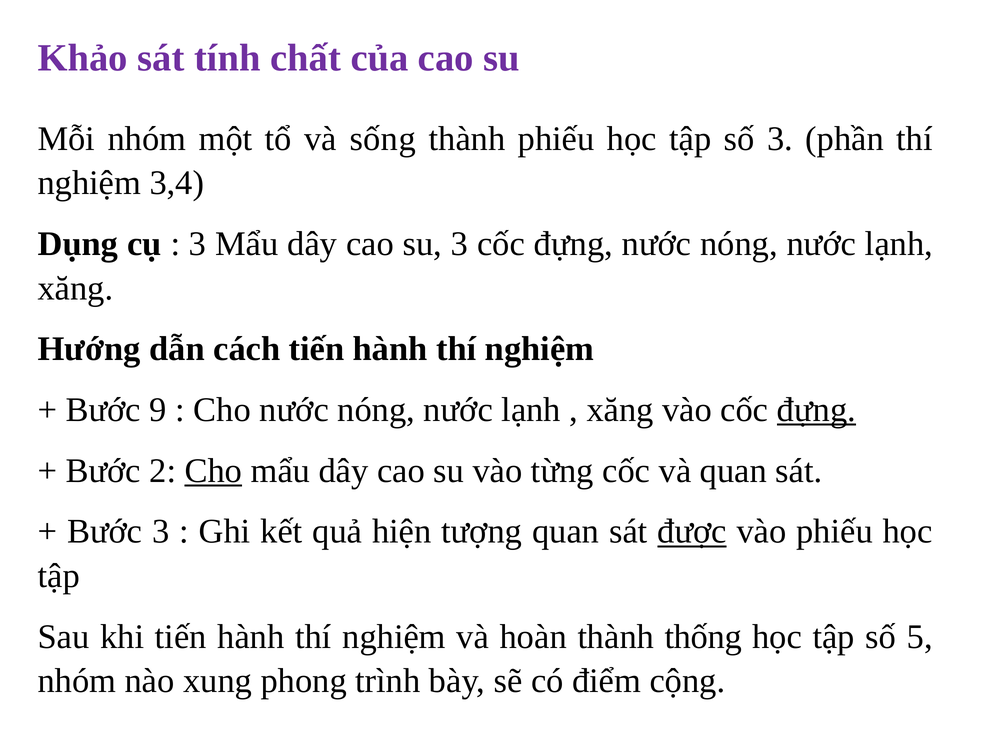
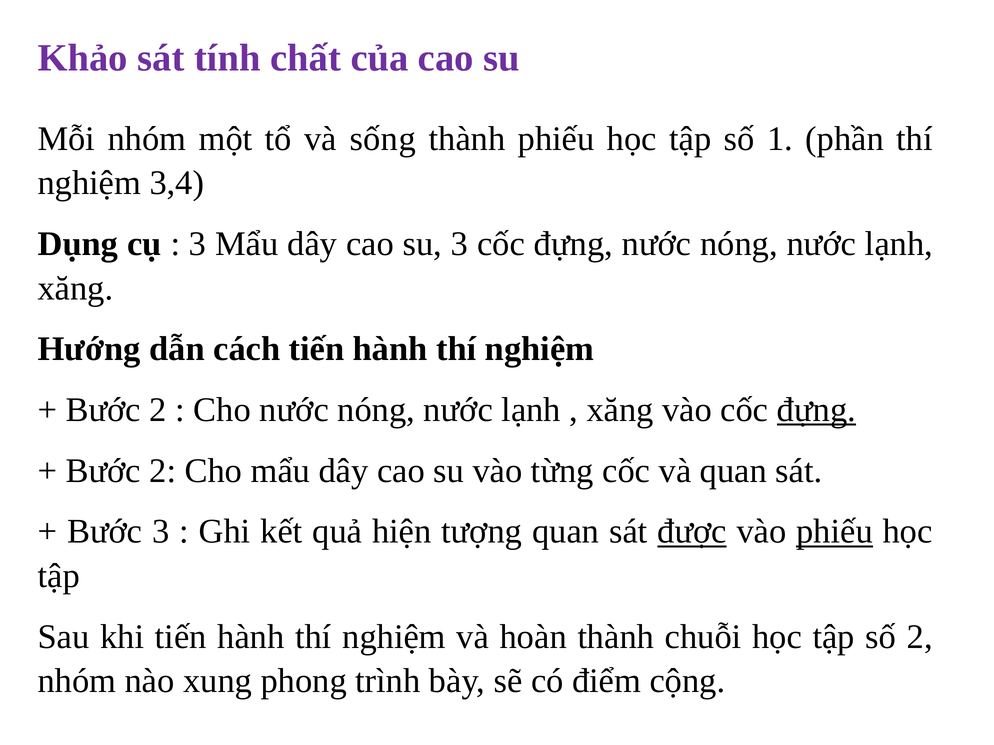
số 3: 3 -> 1 (780, 139)
9: 9 -> 2 (158, 410)
Cho underline: present -> none (213, 471)
phiếu underline: none -> present (834, 532)
thống: thống -> chuỗi (703, 637)
số 5: 5 -> 2 (920, 637)
